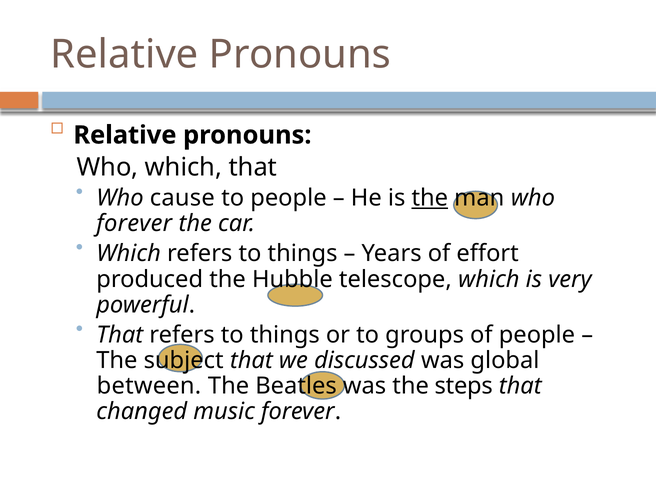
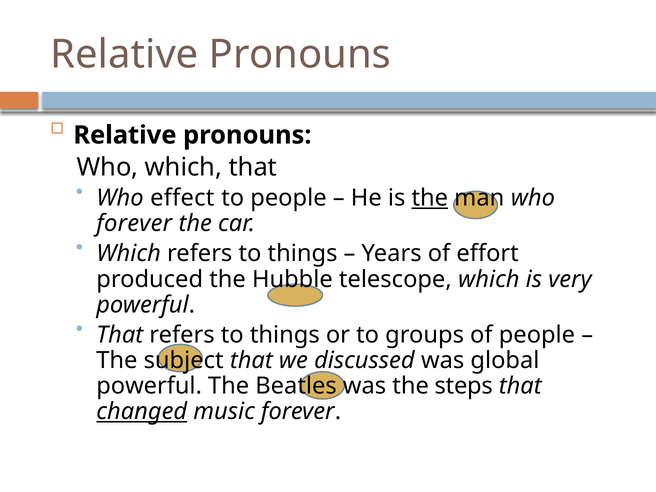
cause: cause -> effect (182, 198)
between: between -> powerful (149, 386)
changed underline: none -> present (142, 412)
